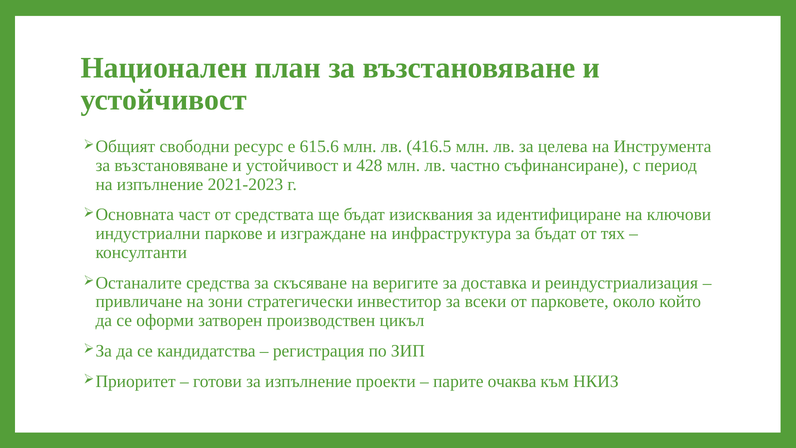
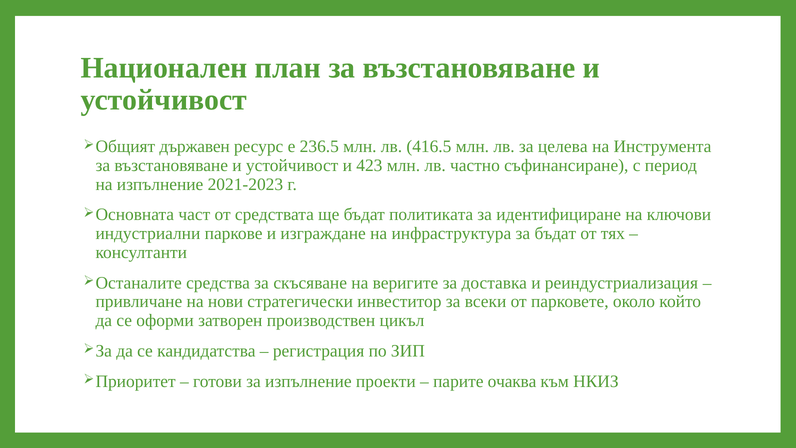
свободни: свободни -> държавен (195, 147)
615.6: 615.6 -> 236.5 (319, 147)
428: 428 -> 423 (369, 165)
изисквания: изисквания -> политиката (431, 215)
зони: зони -> нови (226, 301)
